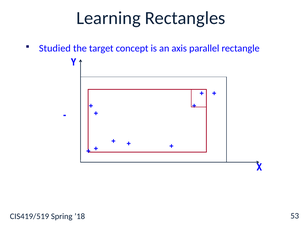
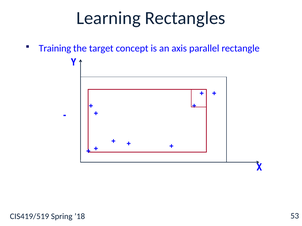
Studied: Studied -> Training (55, 49)
